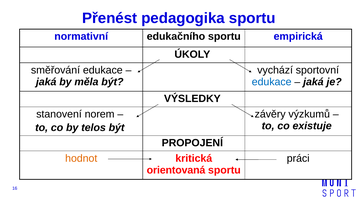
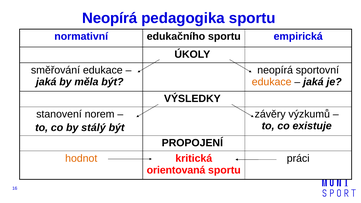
Přenést: Přenést -> Neopírá (110, 18)
vychází: vychází -> neopírá (275, 70)
edukace colour: blue -> orange (272, 82)
telos: telos -> stálý (93, 128)
